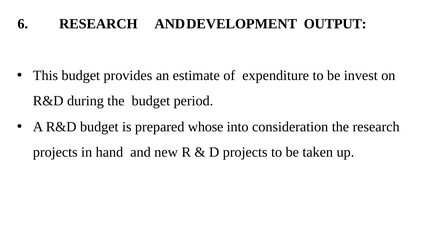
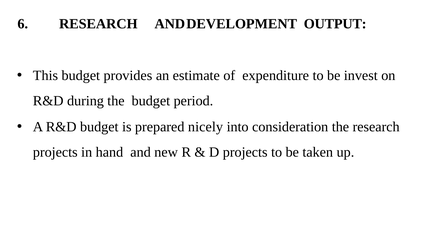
whose: whose -> nicely (206, 127)
